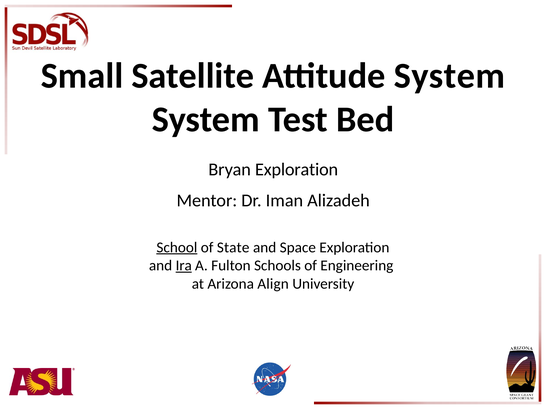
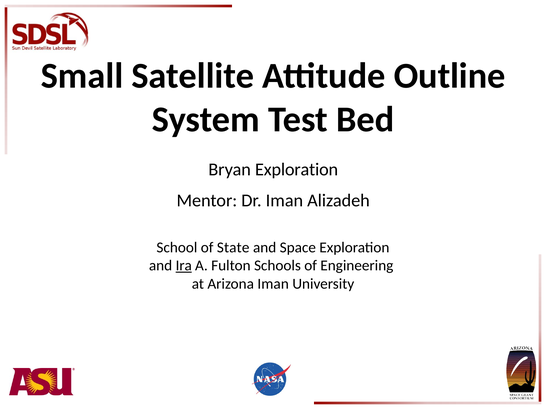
Attitude System: System -> Outline (450, 76)
School underline: present -> none (177, 248)
Arizona Align: Align -> Iman (273, 284)
